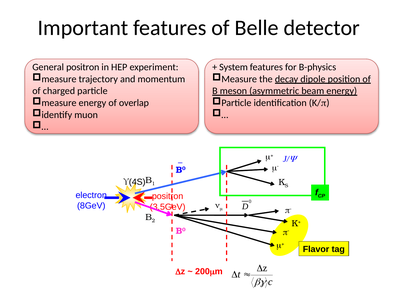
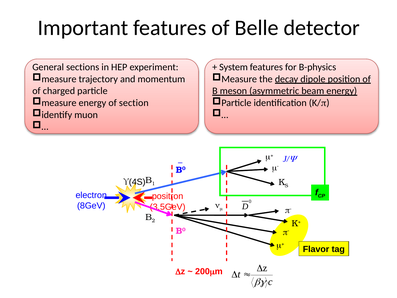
General positron: positron -> sections (83, 67)
overlap: overlap -> section (134, 103)
